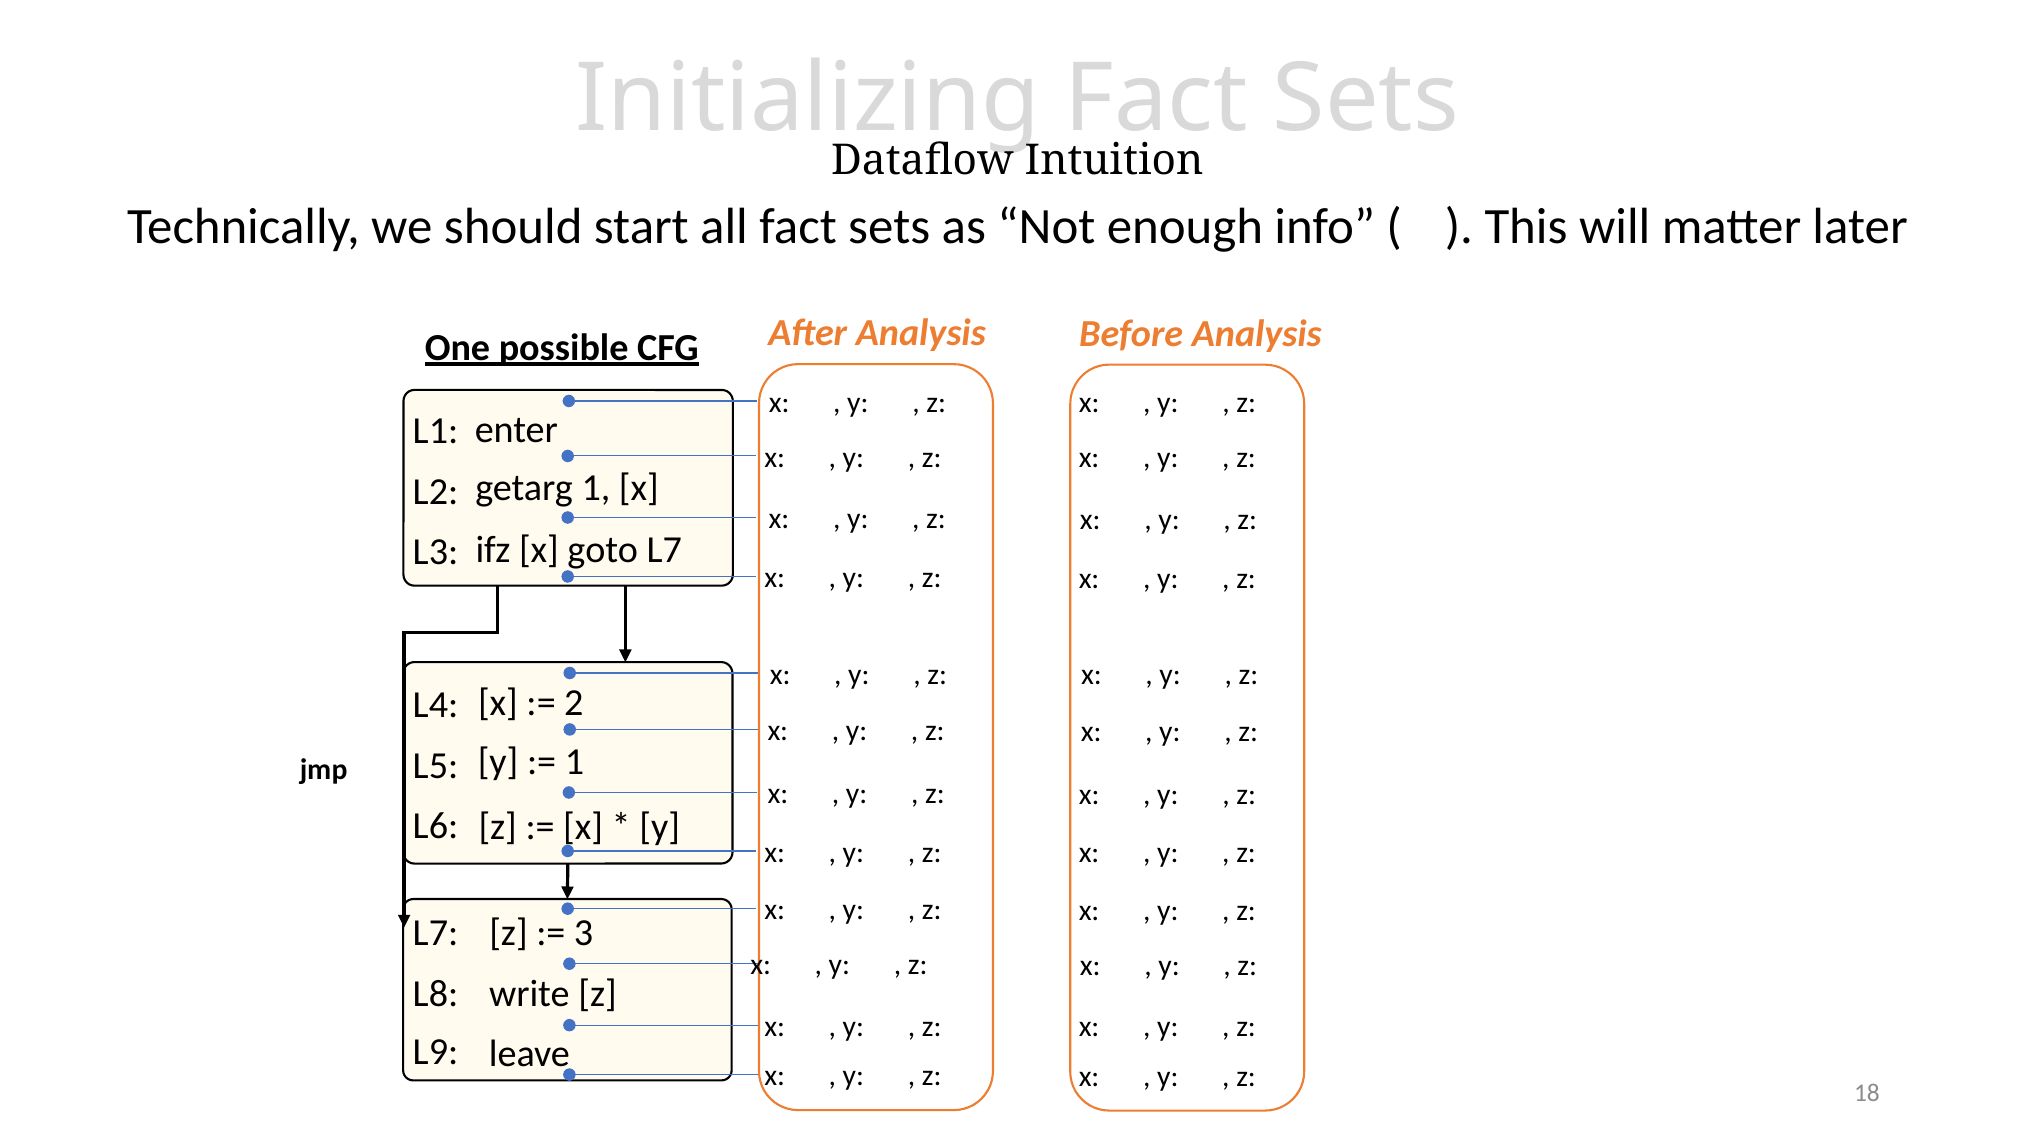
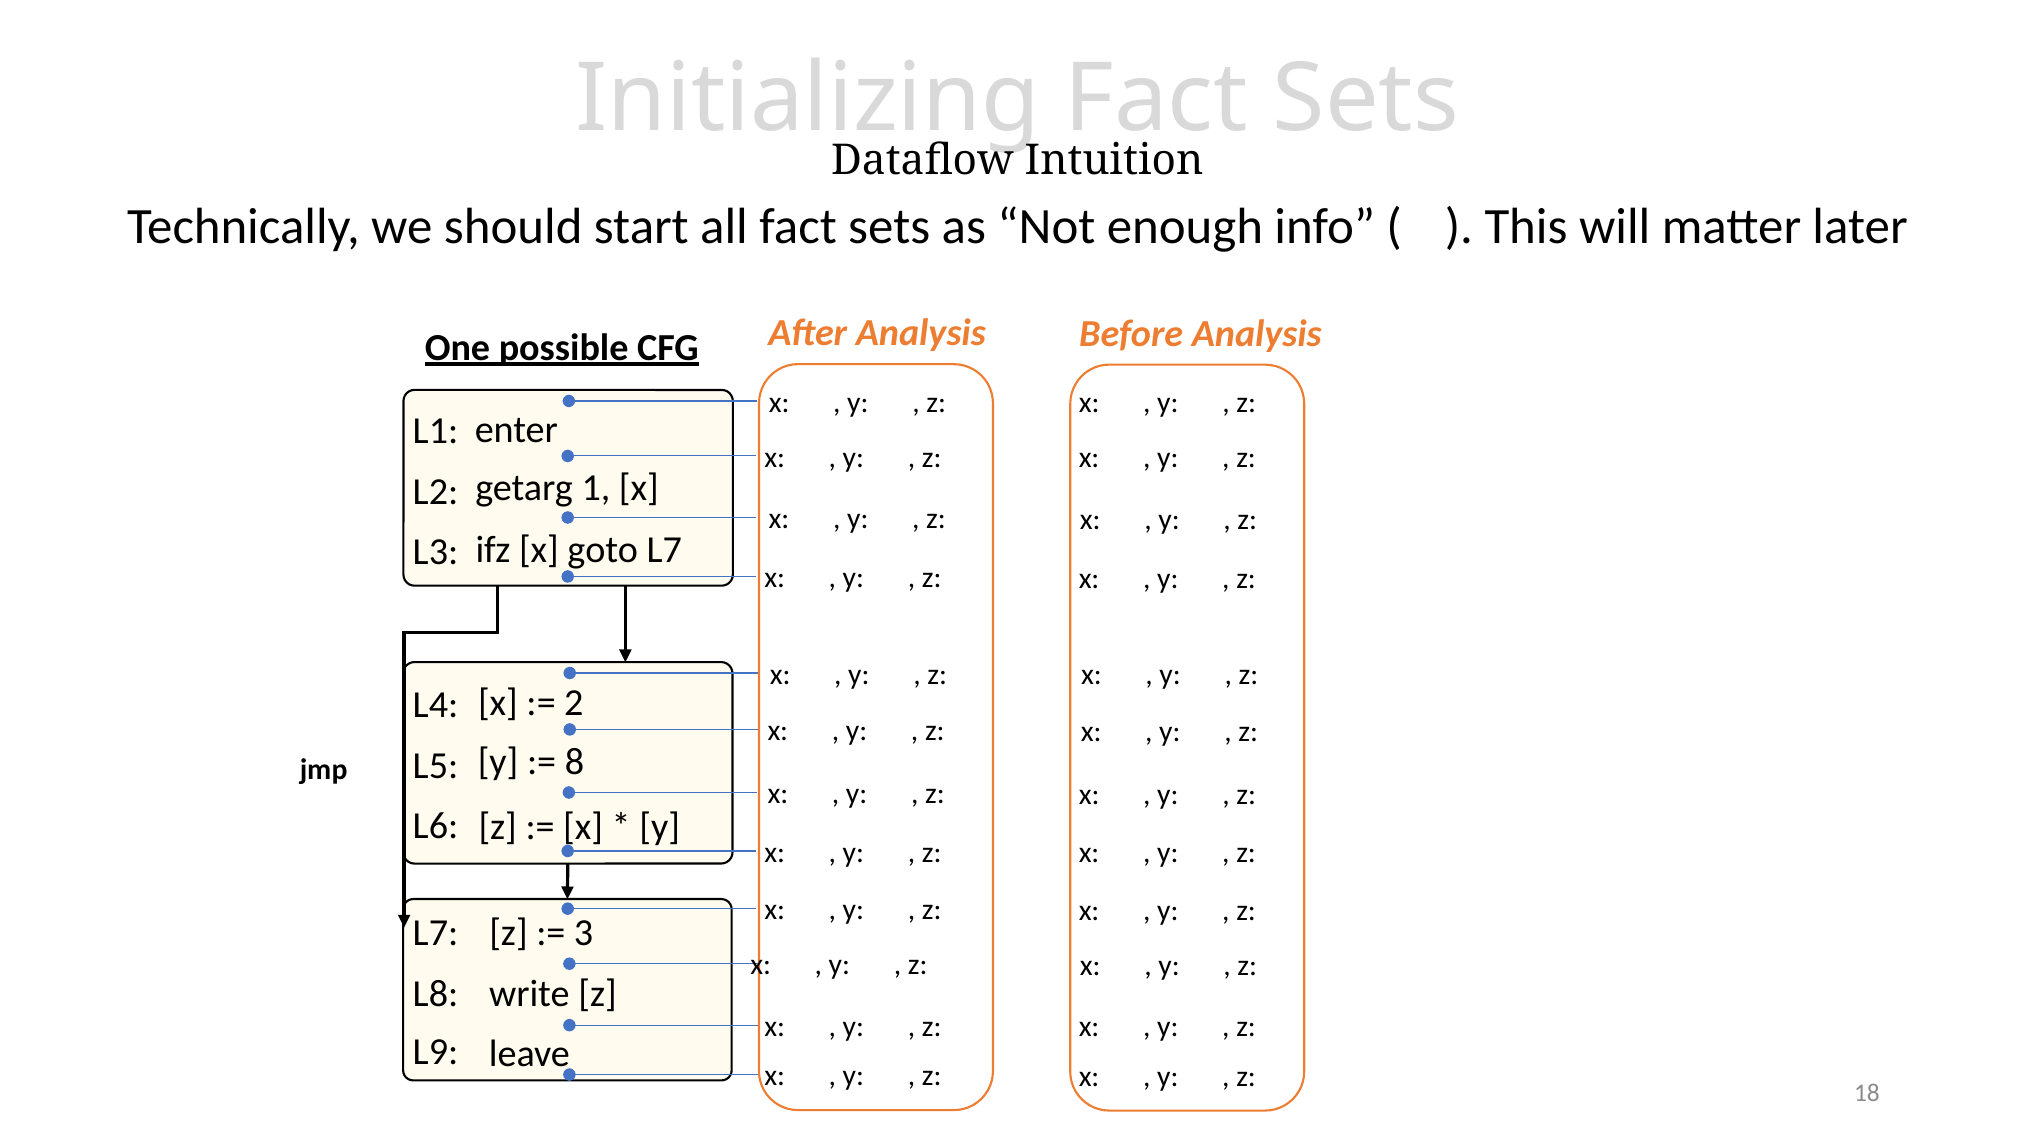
1: 1 -> 8 (575, 762)
